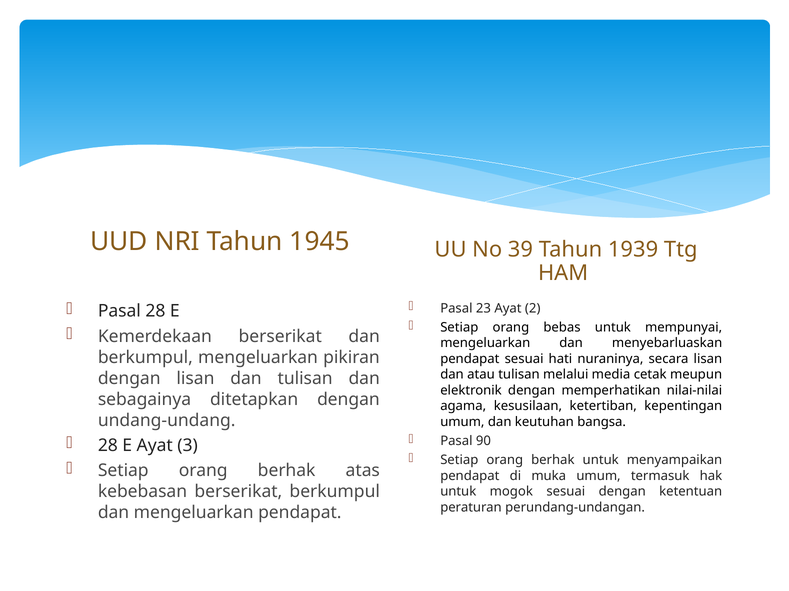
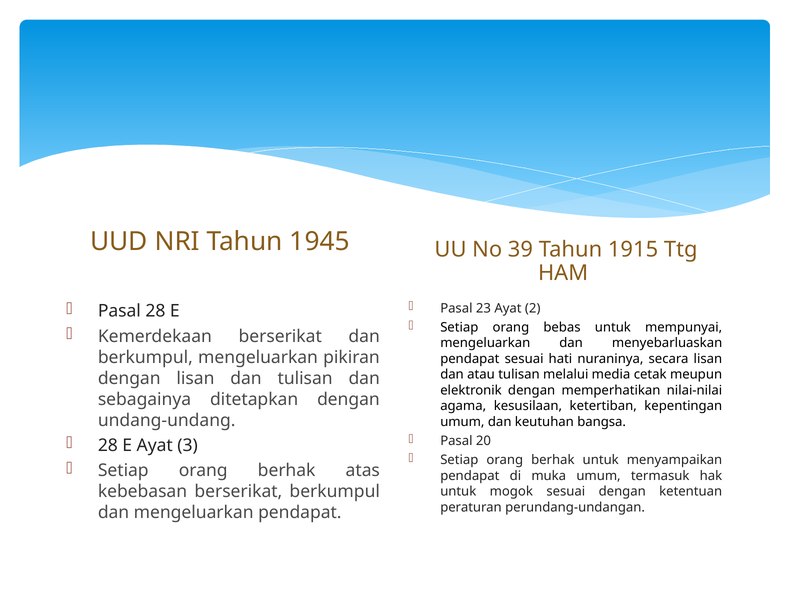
1939: 1939 -> 1915 (633, 250)
90: 90 -> 20 (483, 441)
